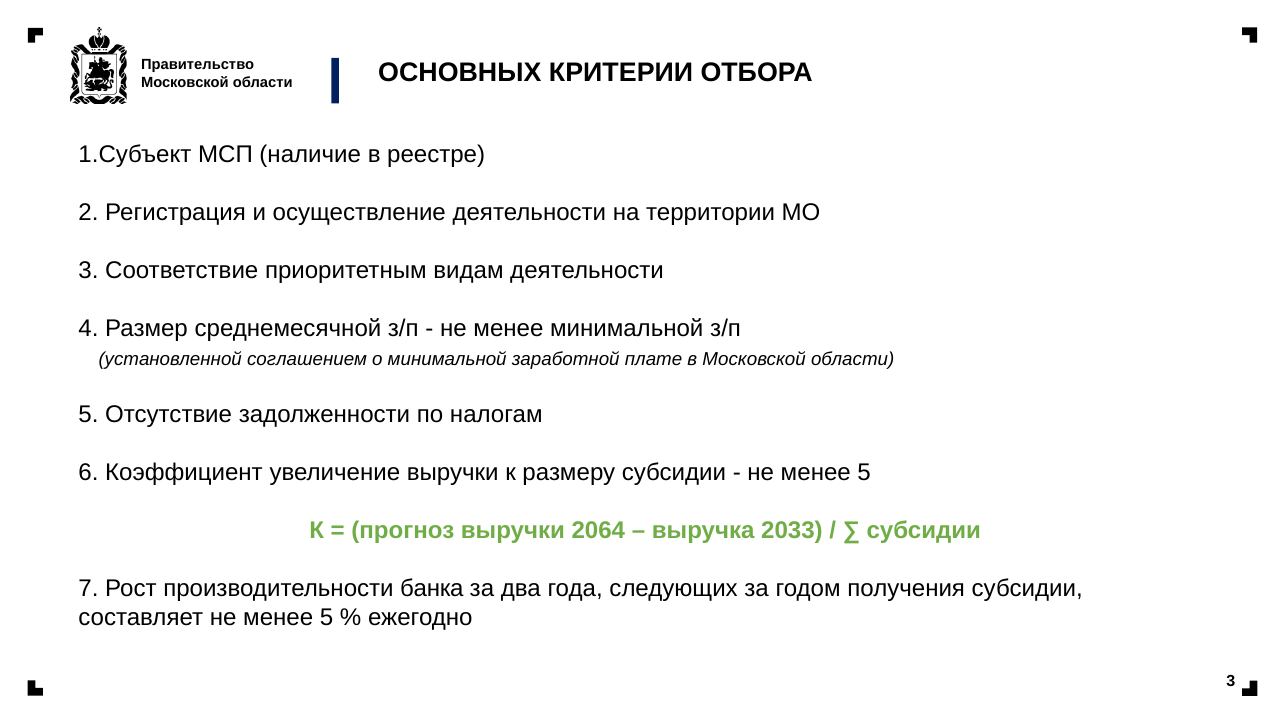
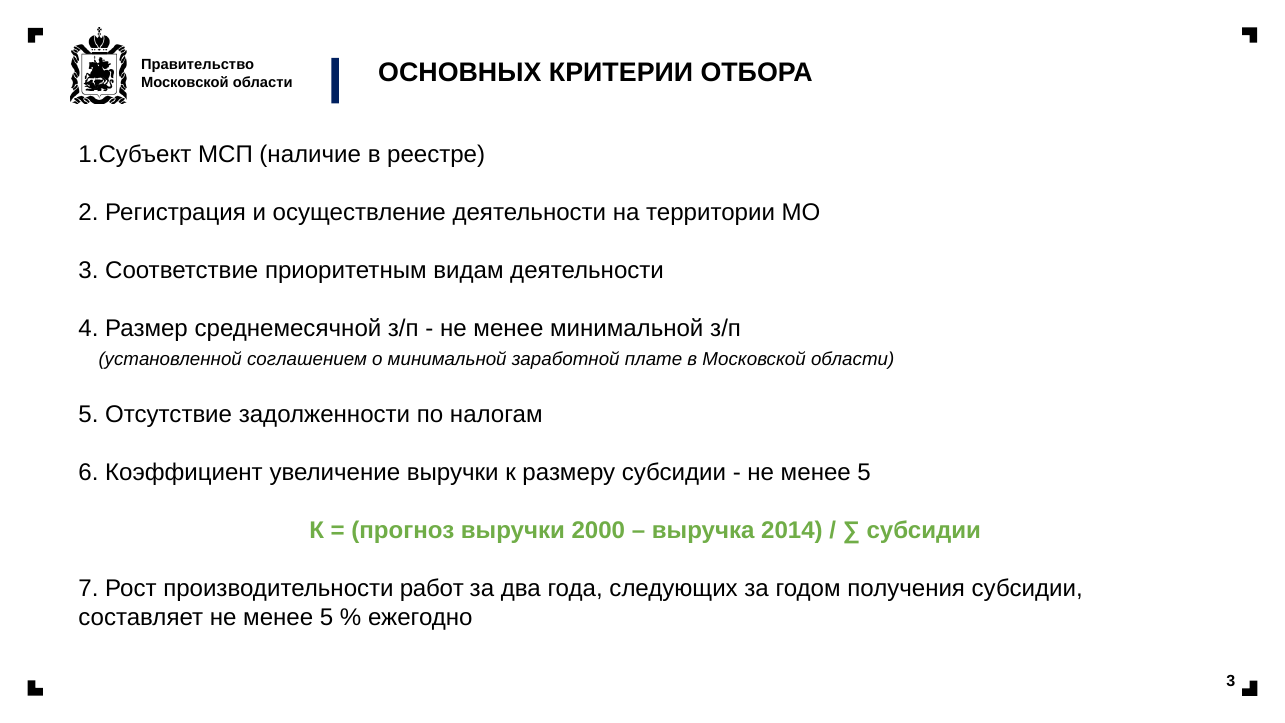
2064: 2064 -> 2000 (598, 530)
2033: 2033 -> 2014 (792, 530)
банка: банка -> работ (432, 588)
